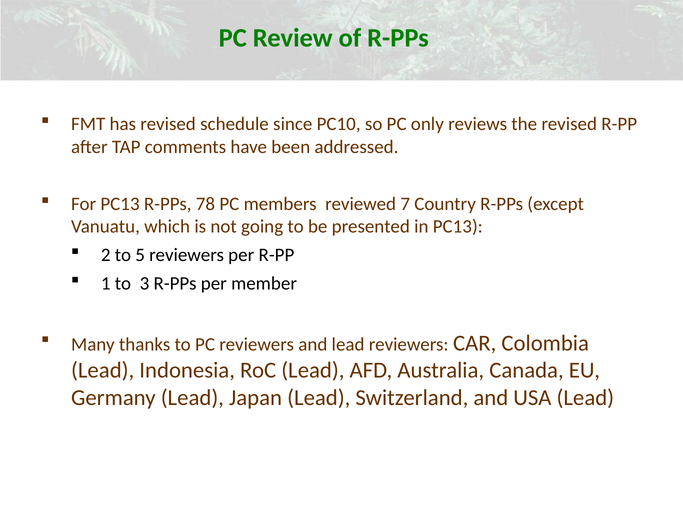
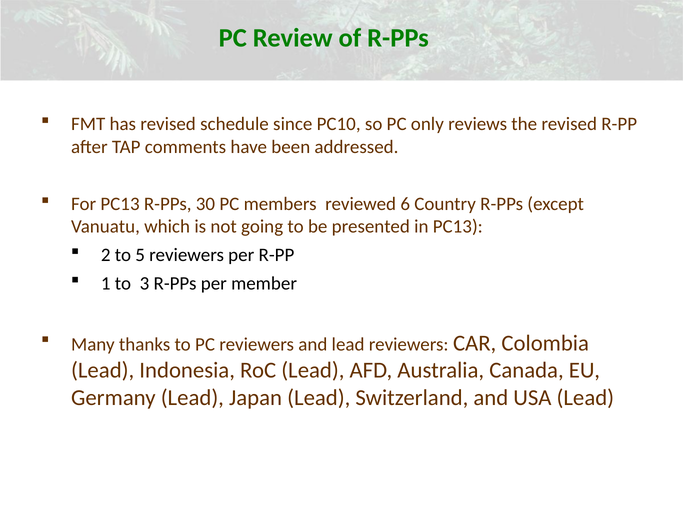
78: 78 -> 30 (205, 204)
7: 7 -> 6 (405, 204)
